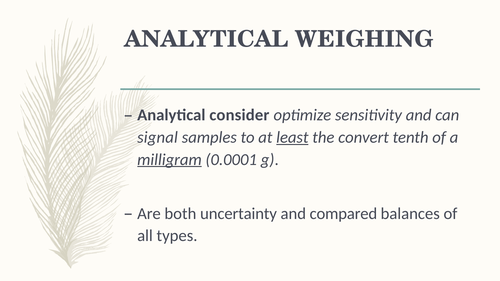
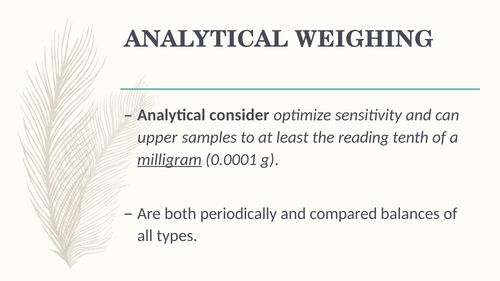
signal: signal -> upper (158, 137)
least underline: present -> none (292, 137)
convert: convert -> reading (364, 137)
uncertainty: uncertainty -> periodically (239, 214)
